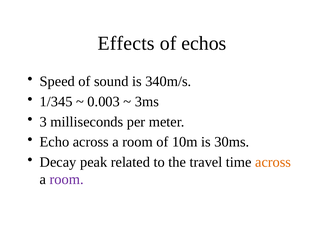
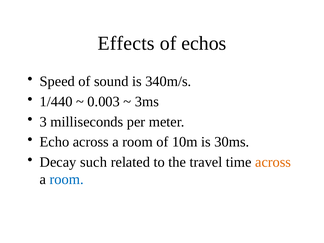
1/345: 1/345 -> 1/440 (56, 102)
peak: peak -> such (94, 162)
room colour: purple -> blue (67, 179)
